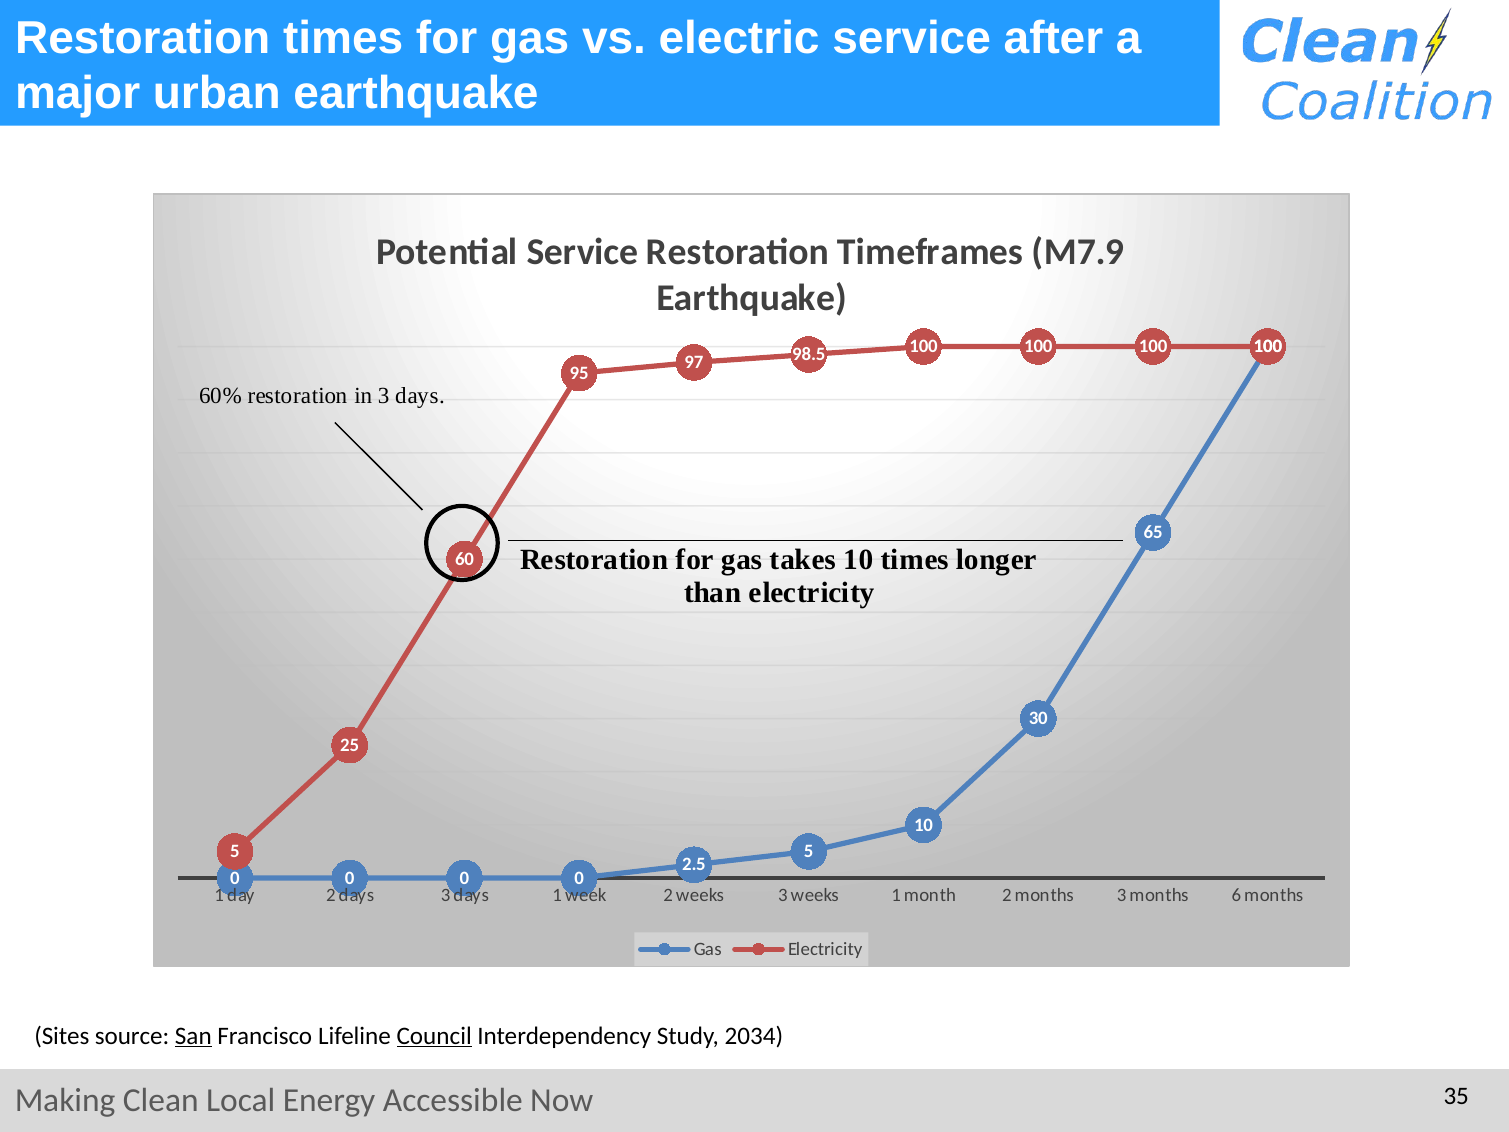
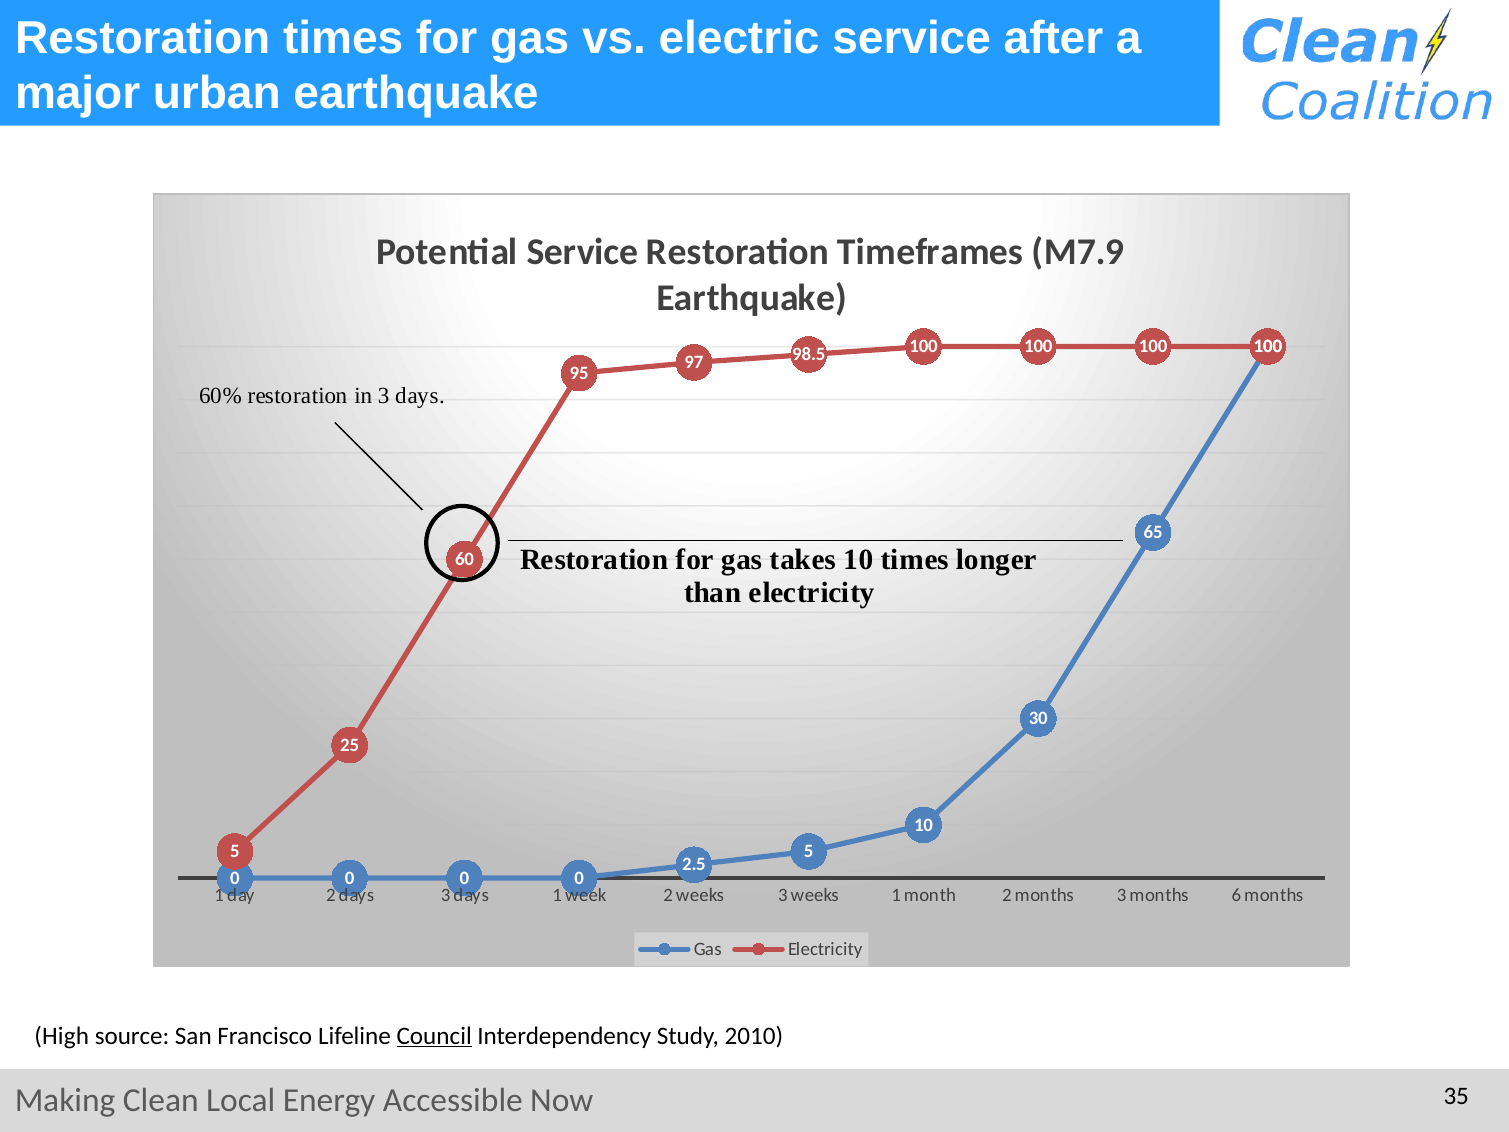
Sites: Sites -> High (62, 1036)
San underline: present -> none (193, 1036)
2034: 2034 -> 2010 (754, 1036)
